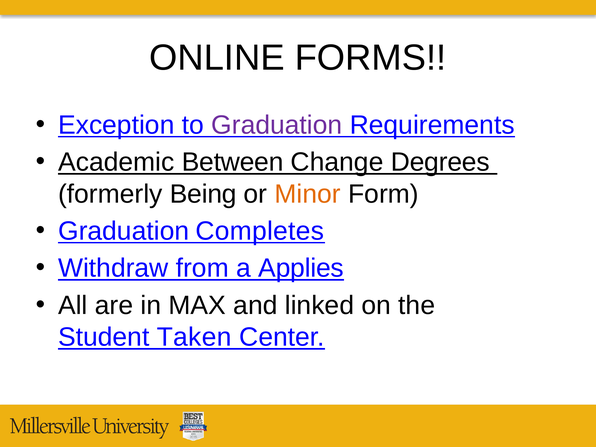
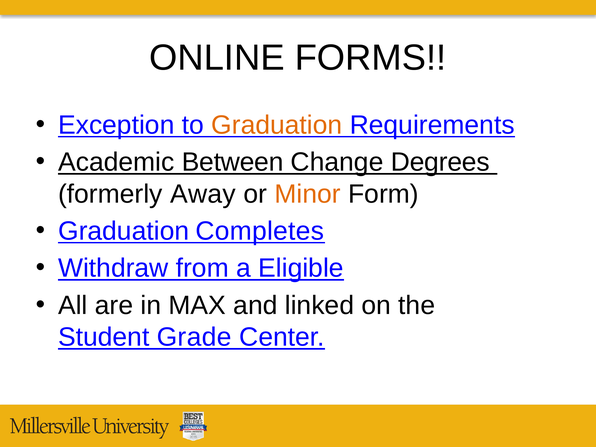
Graduation colour: purple -> orange (277, 125)
Being: Being -> Away (203, 194)
Applies: Applies -> Eligible (301, 268)
Taken: Taken -> Grade (194, 337)
